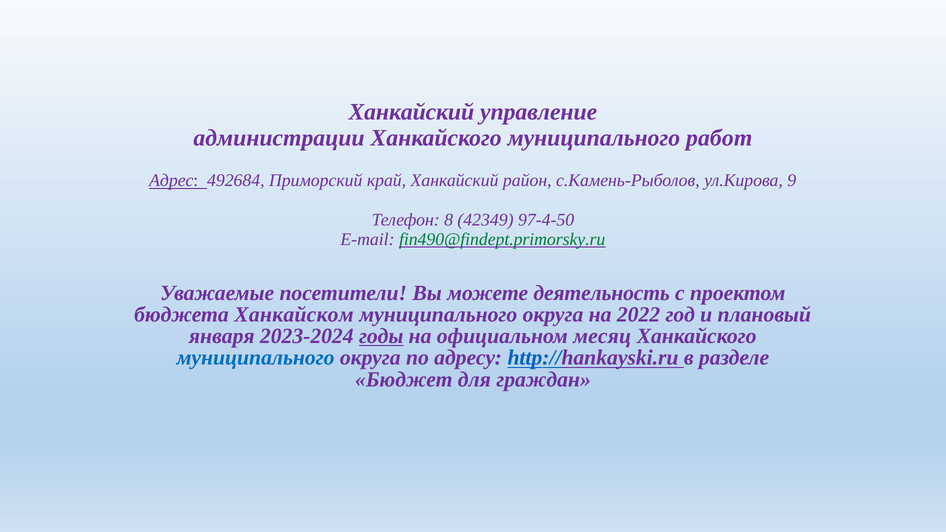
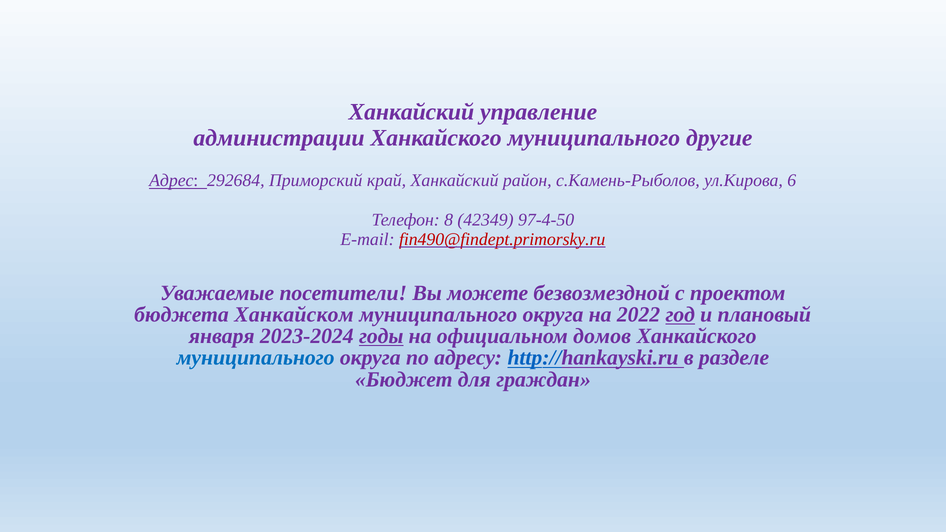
работ: работ -> другие (719, 138)
492684: 492684 -> 292684 (236, 181)
9: 9 -> 6 (792, 181)
fin490@findept.primorsky.ru colour: green -> red (502, 239)
деятельность: деятельность -> безвозмездной (602, 293)
год underline: none -> present (680, 315)
месяц: месяц -> домов (602, 336)
